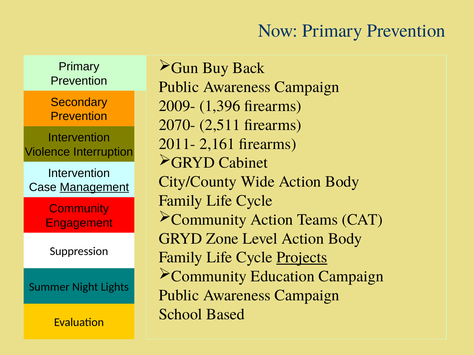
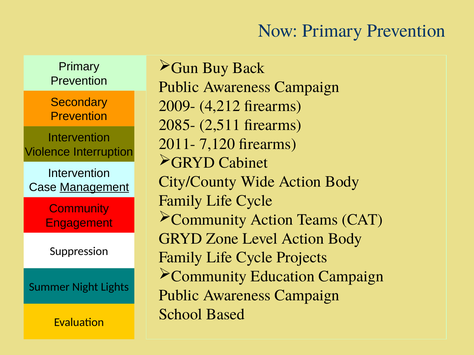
1,396: 1,396 -> 4,212 (220, 106)
2070-: 2070- -> 2085- (177, 125)
2,161: 2,161 -> 7,120 (217, 144)
Projects underline: present -> none (302, 258)
